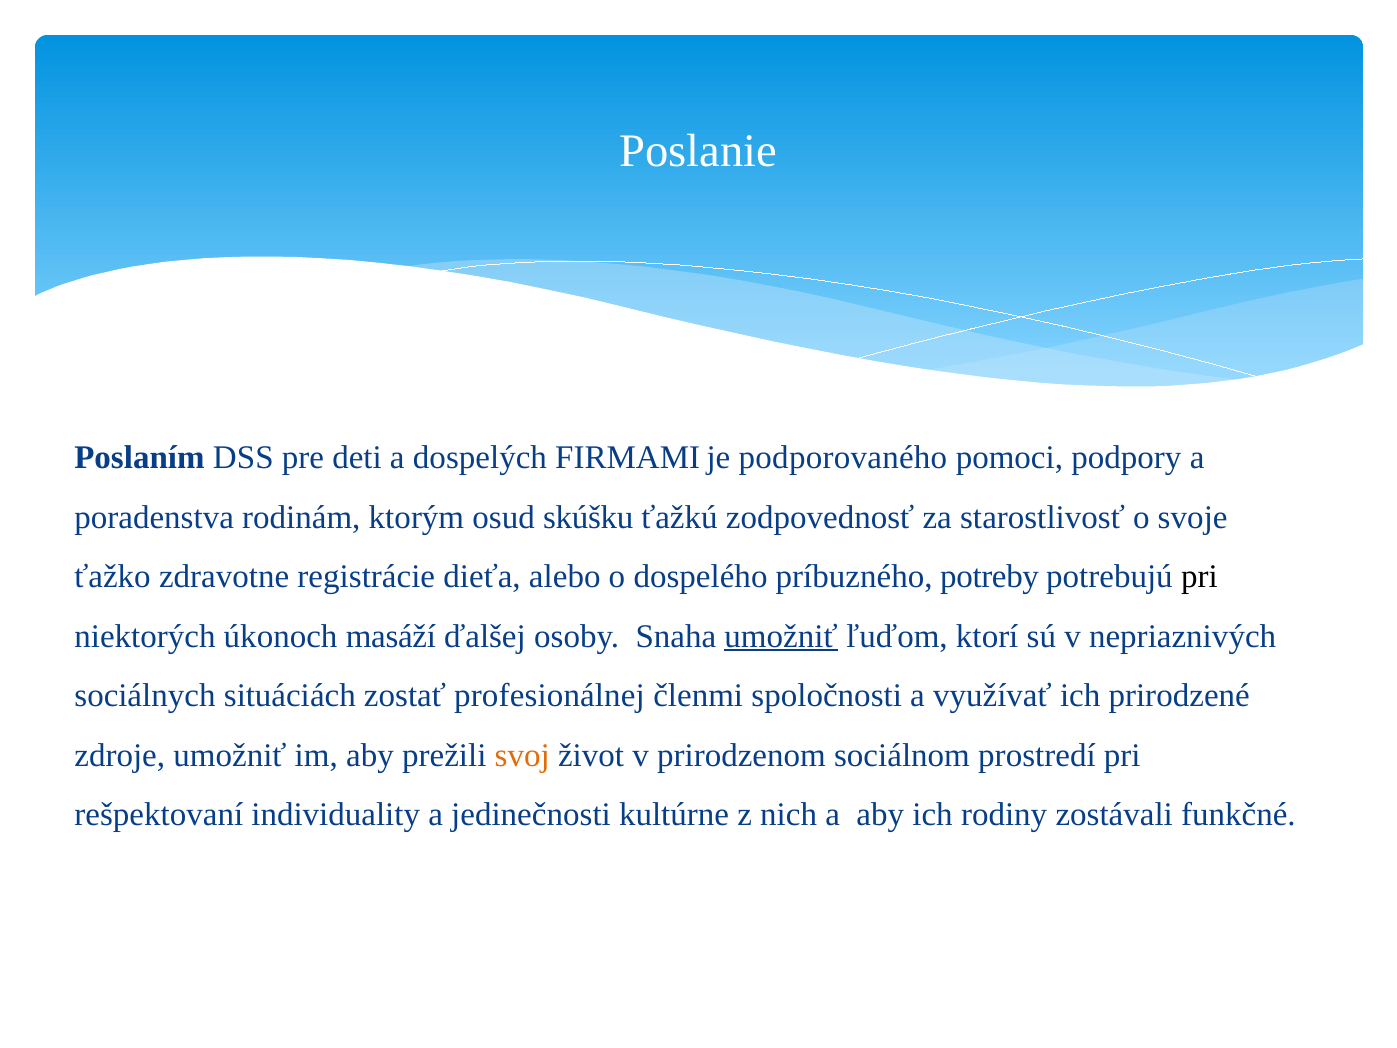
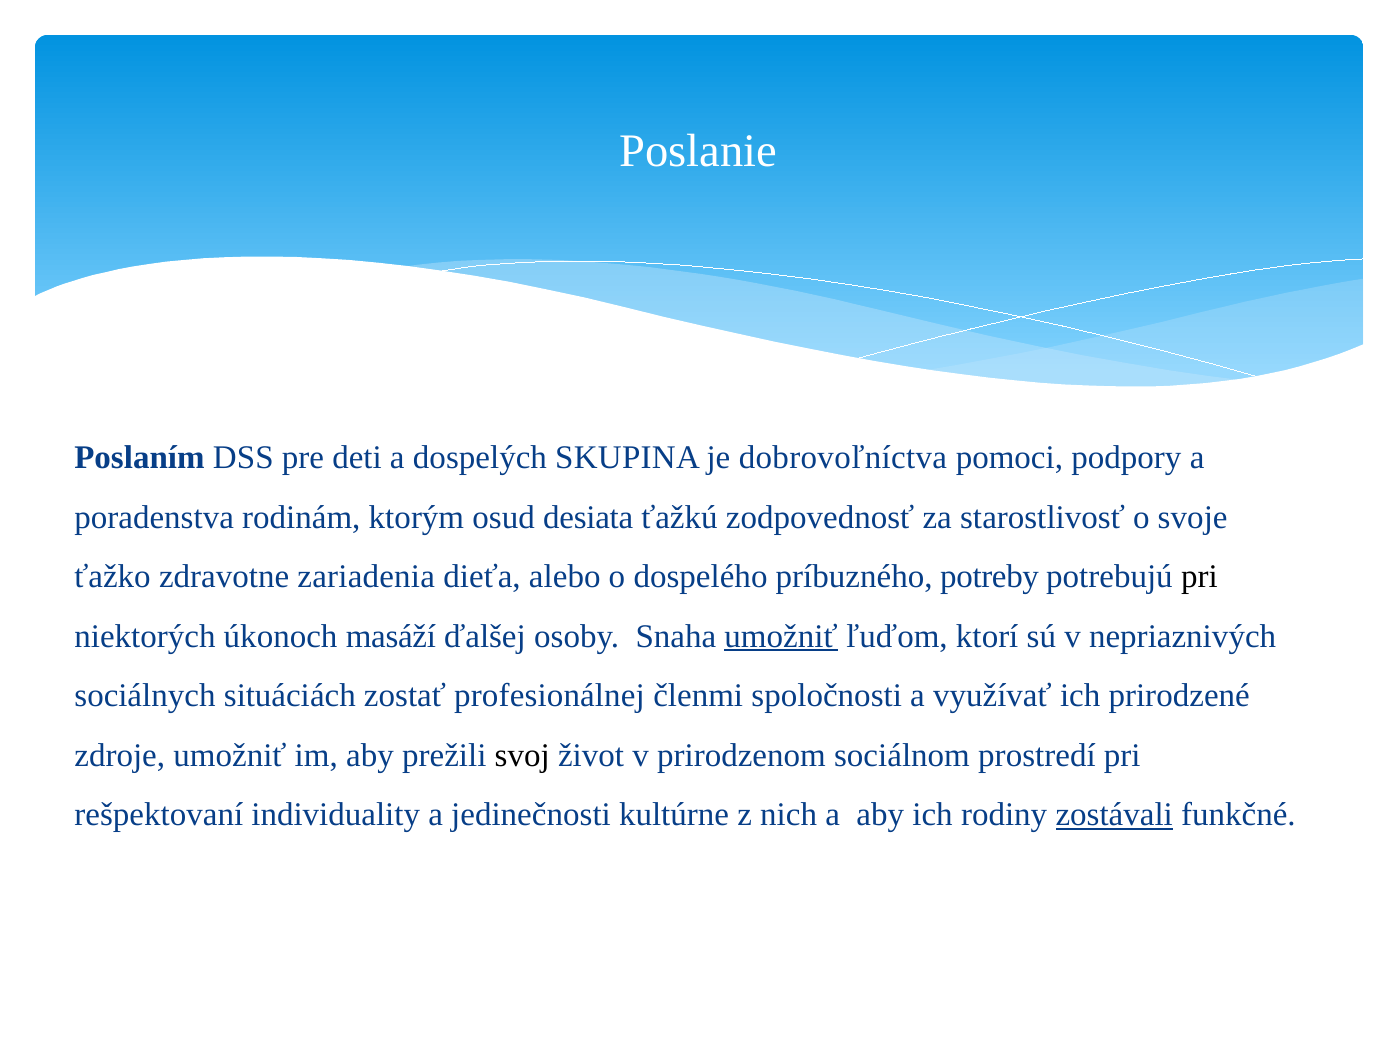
FIRMAMI: FIRMAMI -> SKUPINA (628, 458)
podporovaného: podporovaného -> dobrovoľníctva (843, 458)
skúšku: skúšku -> desiata (588, 517)
registrácie: registrácie -> zariadenia (366, 577)
svoj colour: orange -> black (522, 755)
zostávali underline: none -> present (1114, 814)
